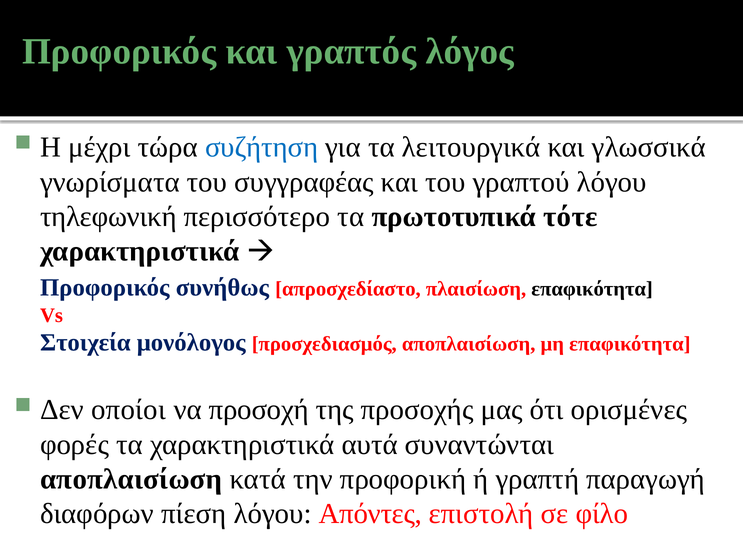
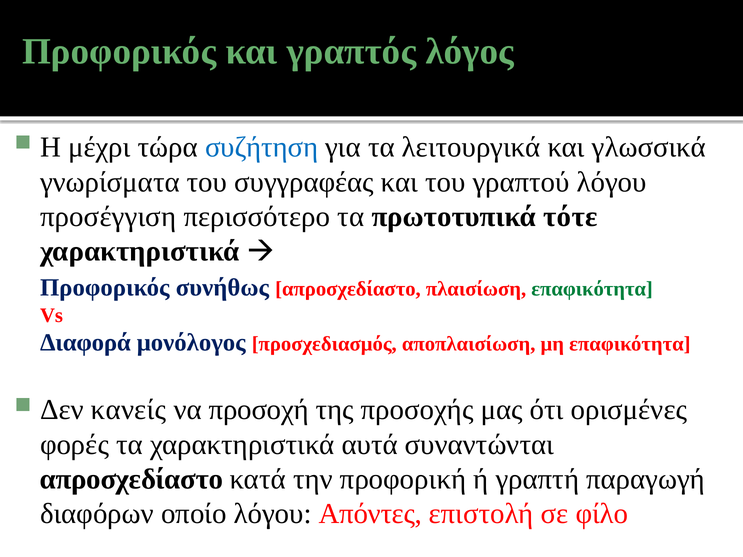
τηλεφωνική: τηλεφωνική -> προσέγγιση (108, 217)
επαφικότητα colour: black -> green (592, 289)
Στοιχεία: Στοιχεία -> Διαφορά (85, 343)
οποίοι: οποίοι -> κανείς (129, 410)
αποπλαισίωση: αποπλαισίωση -> απροσχεδίαστο (131, 479)
πίεση: πίεση -> οποίο (194, 514)
